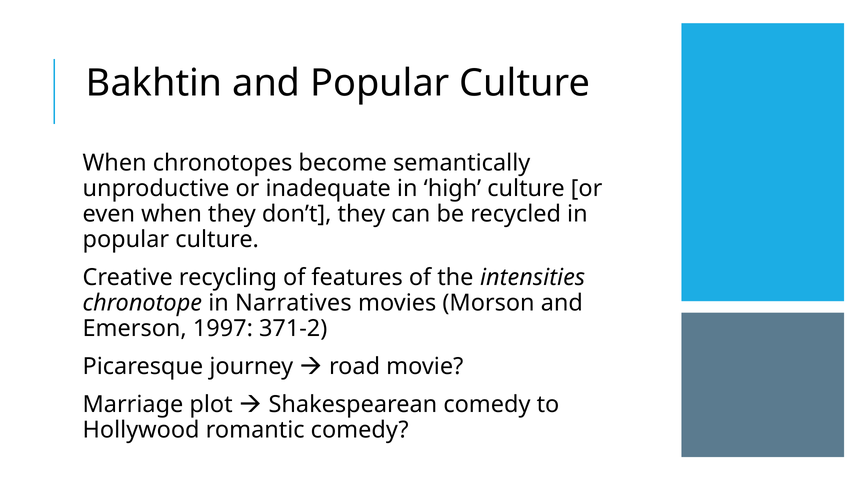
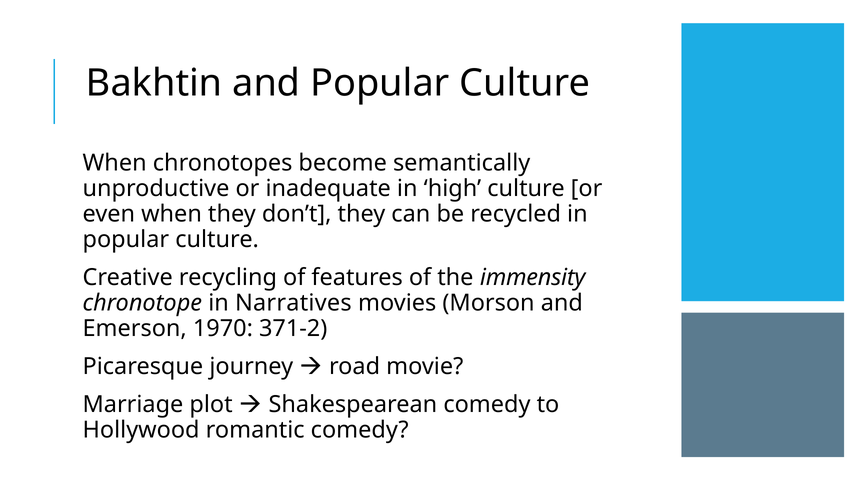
intensities: intensities -> immensity (533, 277)
1997: 1997 -> 1970 (223, 328)
